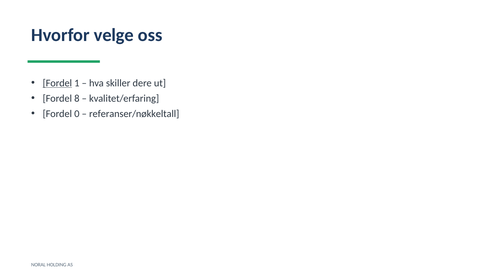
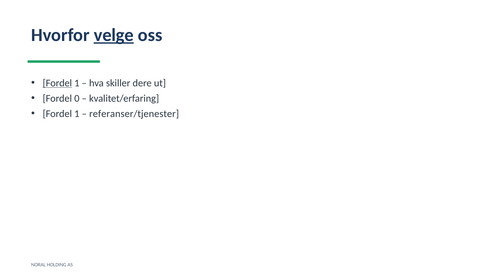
velge underline: none -> present (114, 35)
8: 8 -> 0 (77, 98)
0: 0 -> 1 (77, 114)
referanser/nøkkeltall: referanser/nøkkeltall -> referanser/tjenester (134, 114)
